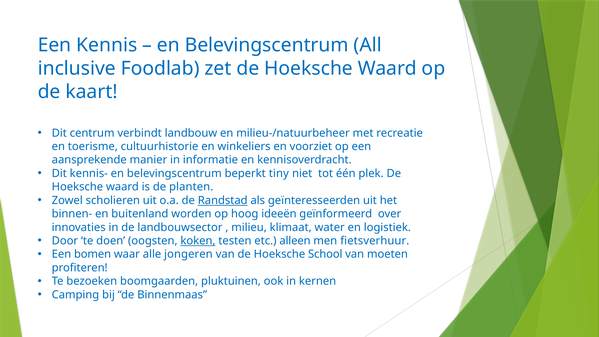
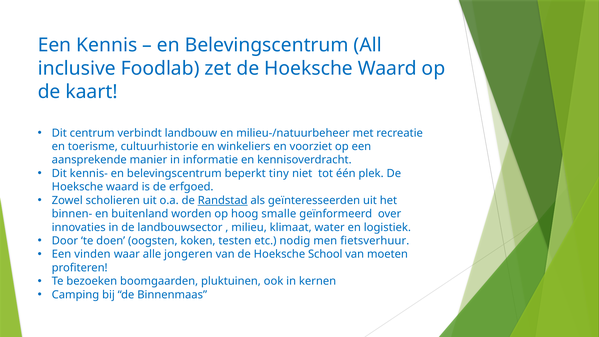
planten: planten -> erfgoed (191, 187)
ideeën: ideeën -> smalle (279, 214)
koken underline: present -> none (198, 241)
alleen: alleen -> nodig (295, 241)
bomen: bomen -> vinden (92, 254)
